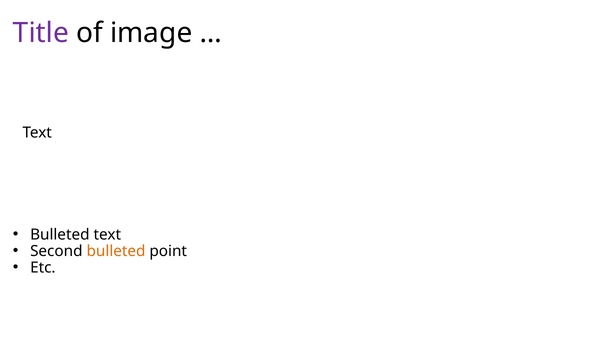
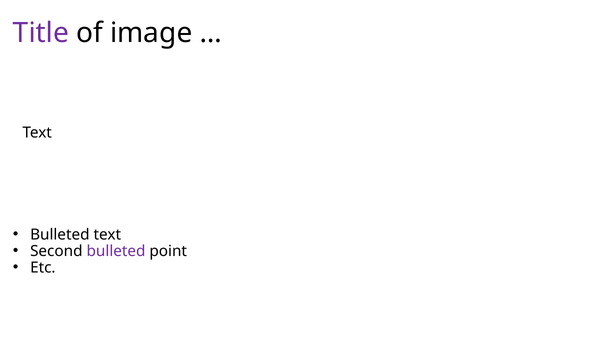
bulleted colour: orange -> purple (116, 251)
